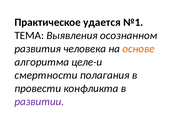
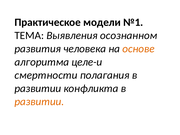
удается: удается -> модели (102, 22)
провести: провести -> развитии (38, 88)
развитии colour: purple -> orange (39, 102)
